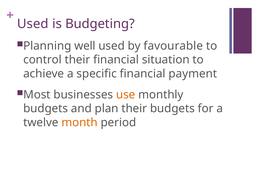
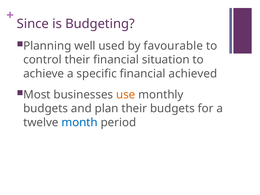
Used: Used -> Since (33, 24)
payment: payment -> achieved (193, 74)
month colour: orange -> blue (80, 122)
